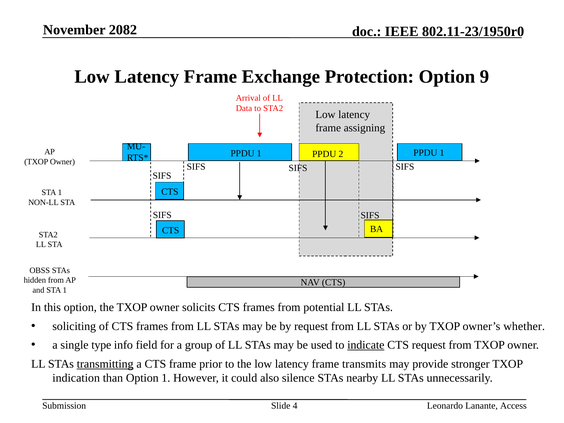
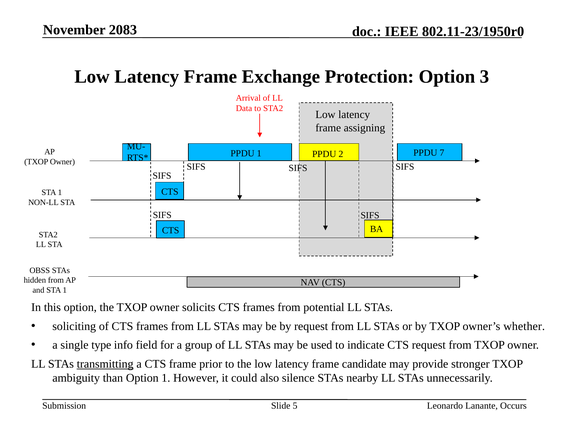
2082: 2082 -> 2083 (123, 30)
9: 9 -> 3 (485, 76)
1: 1 -> 7 (442, 153)
indicate underline: present -> none (366, 345)
transmits: transmits -> candidate (364, 364)
indication: indication -> ambiguity (76, 378)
4: 4 -> 5 (295, 406)
Access: Access -> Occurs (513, 406)
